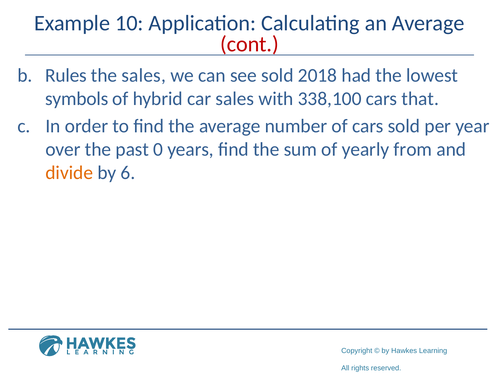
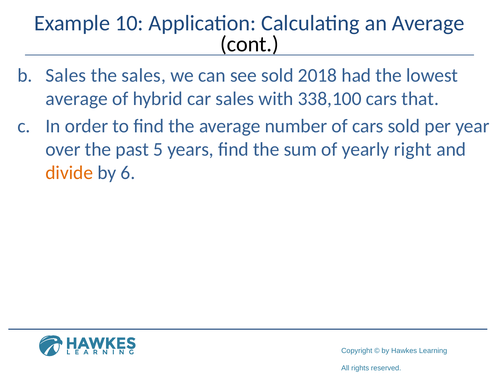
cont colour: red -> black (249, 44)
Rules: Rules -> Sales (66, 75)
symbols: symbols -> average (77, 99)
0: 0 -> 5 (158, 149)
from: from -> right (413, 149)
